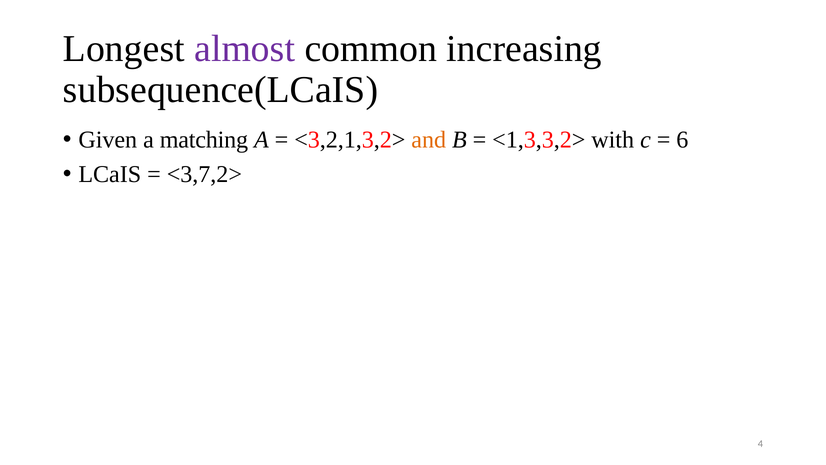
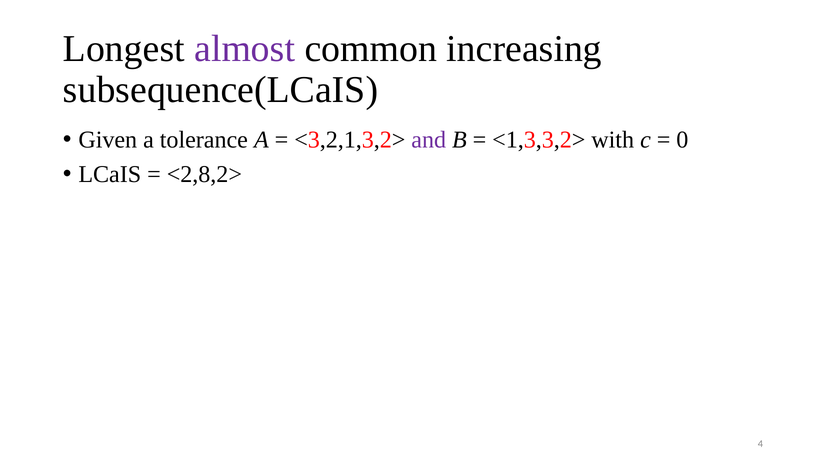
matching: matching -> tolerance (204, 140)
and colour: orange -> purple (429, 140)
6: 6 -> 0 (682, 140)
<3,7,2>: <3,7,2> -> <2,8,2> (204, 174)
